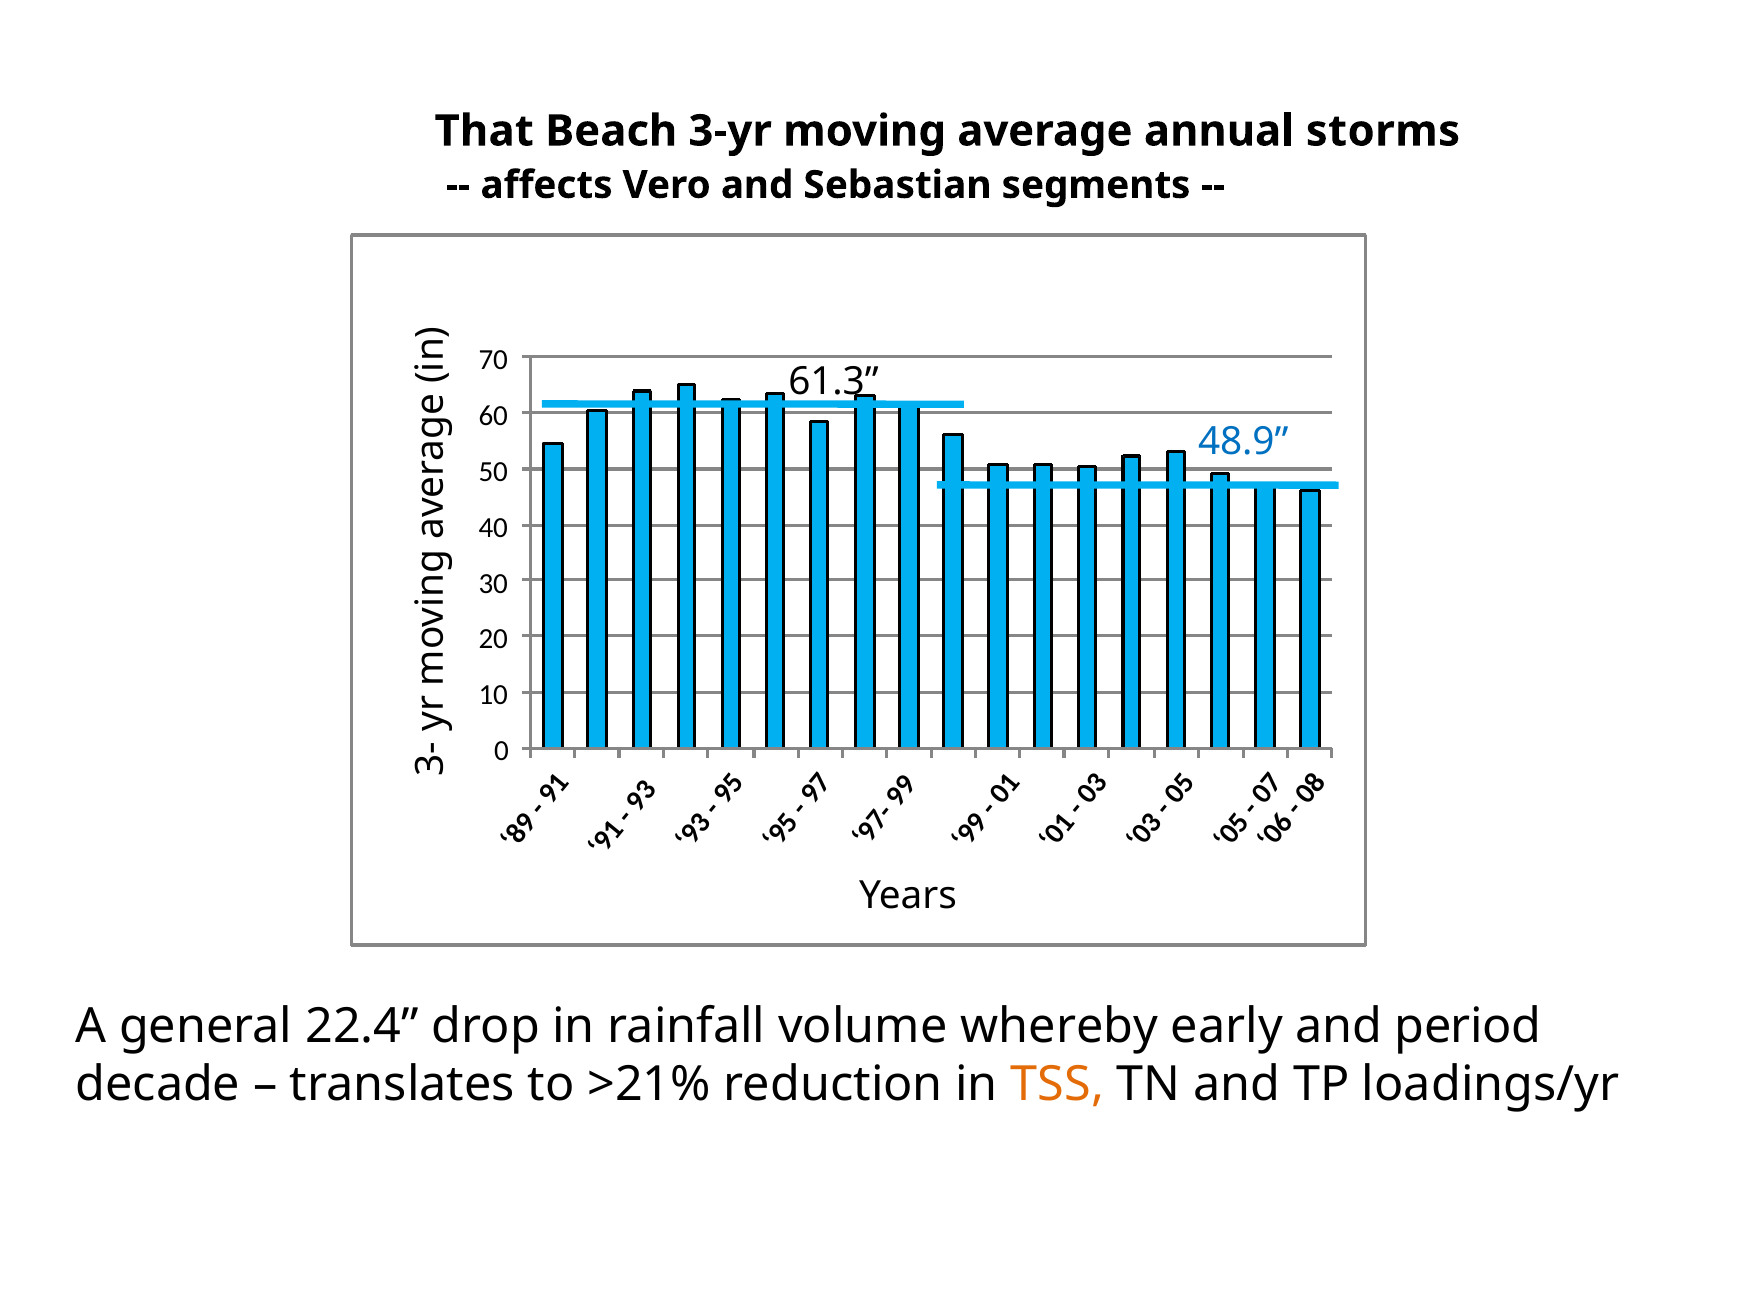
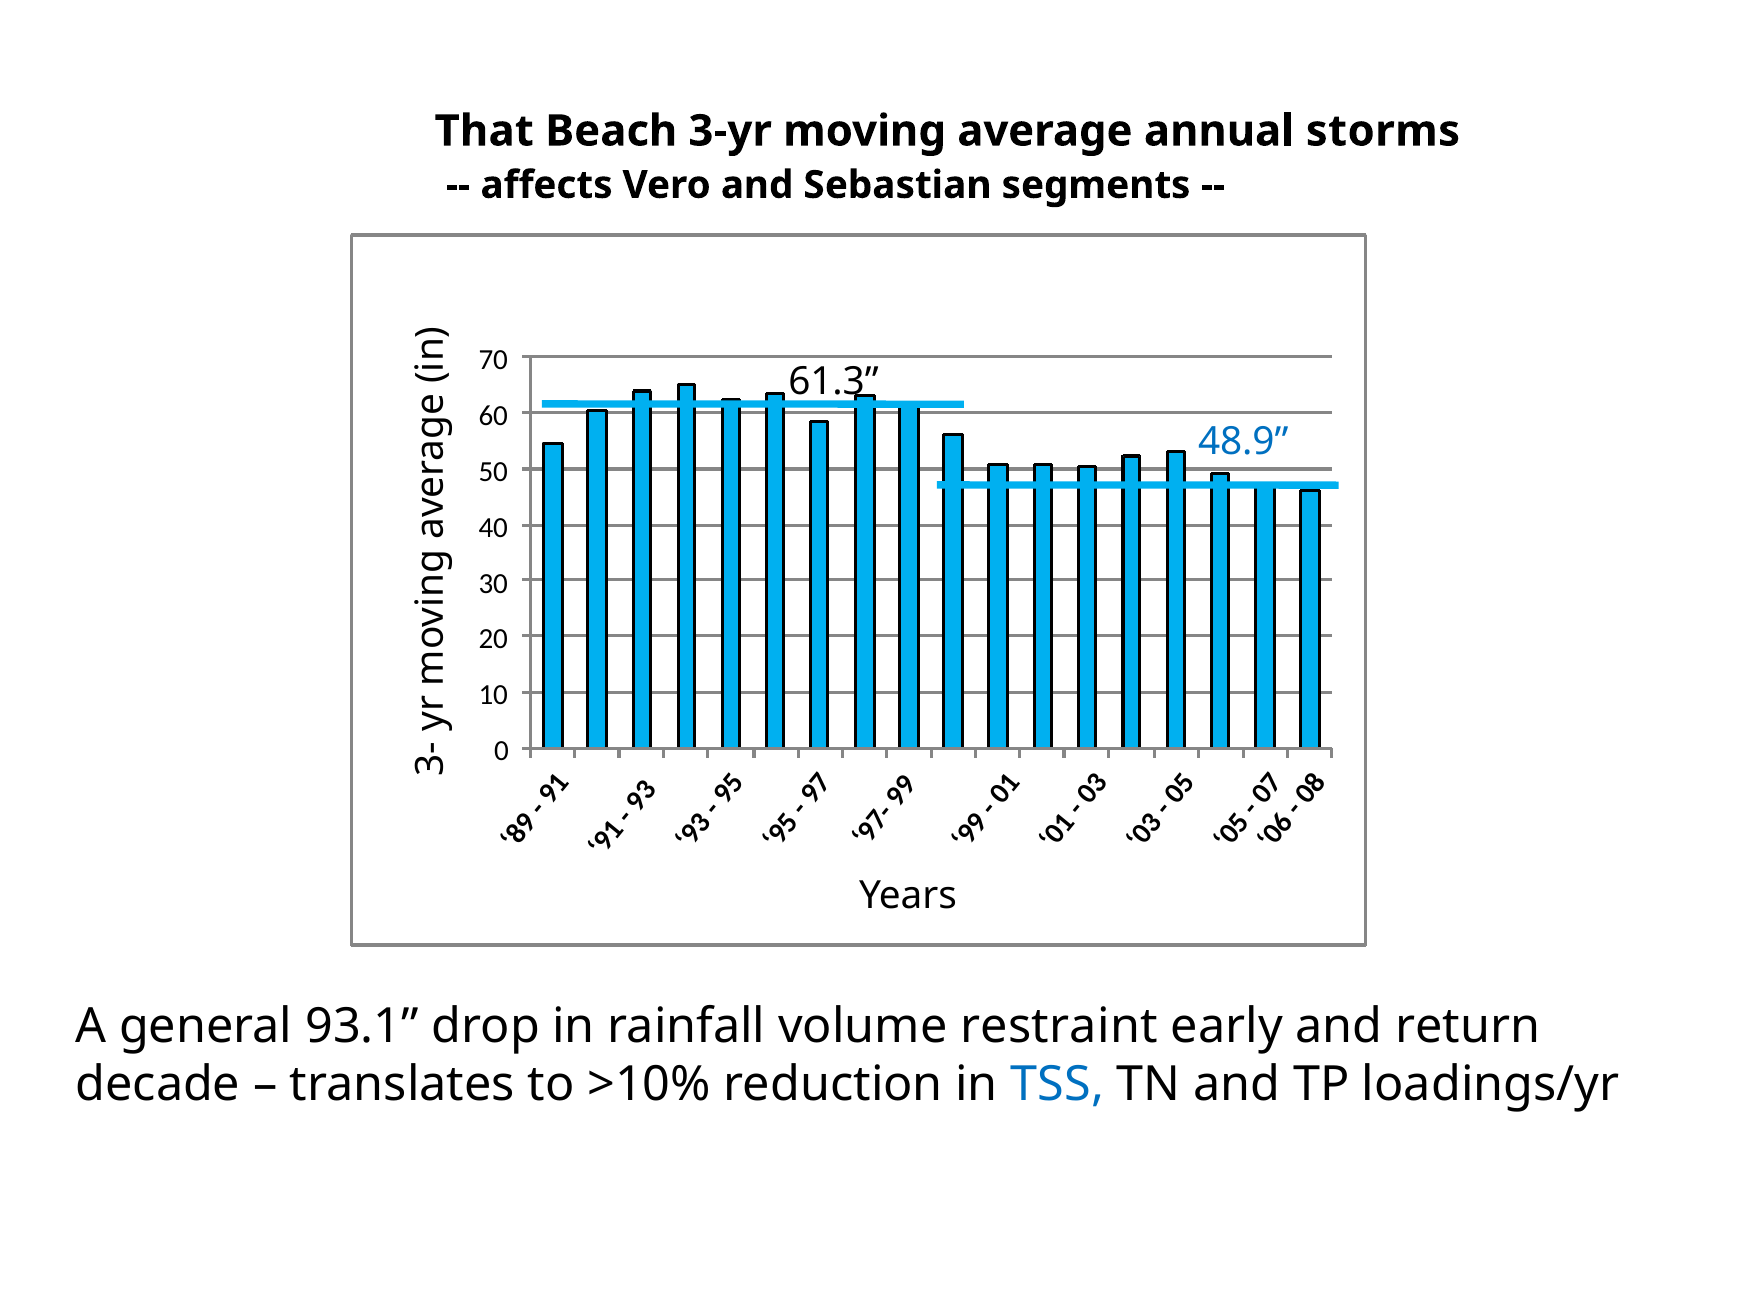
22.4: 22.4 -> 93.1 (362, 1026)
whereby: whereby -> restraint (1059, 1026)
period: period -> return (1468, 1026)
>21%: >21% -> >10% (649, 1084)
TSS colour: orange -> blue (1057, 1084)
